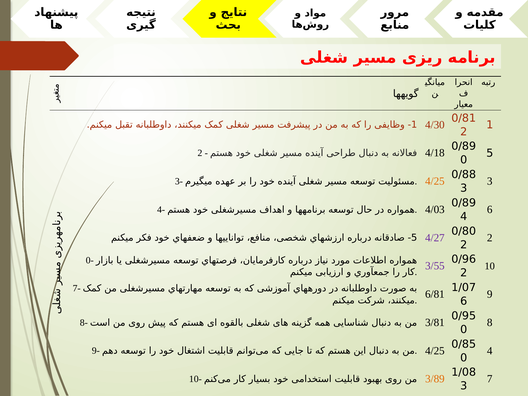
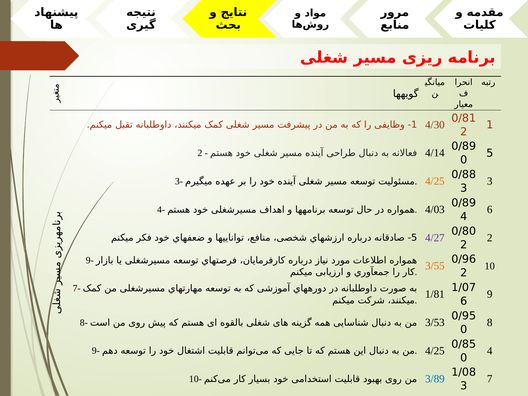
4/18: 4/18 -> 4/14 (435, 153)
0-: 0- -> 9- (90, 260)
3/55 colour: purple -> orange (435, 266)
6/81: 6/81 -> 1/81 (435, 294)
3/81: 3/81 -> 3/53 (435, 323)
3/89 colour: orange -> blue (435, 379)
